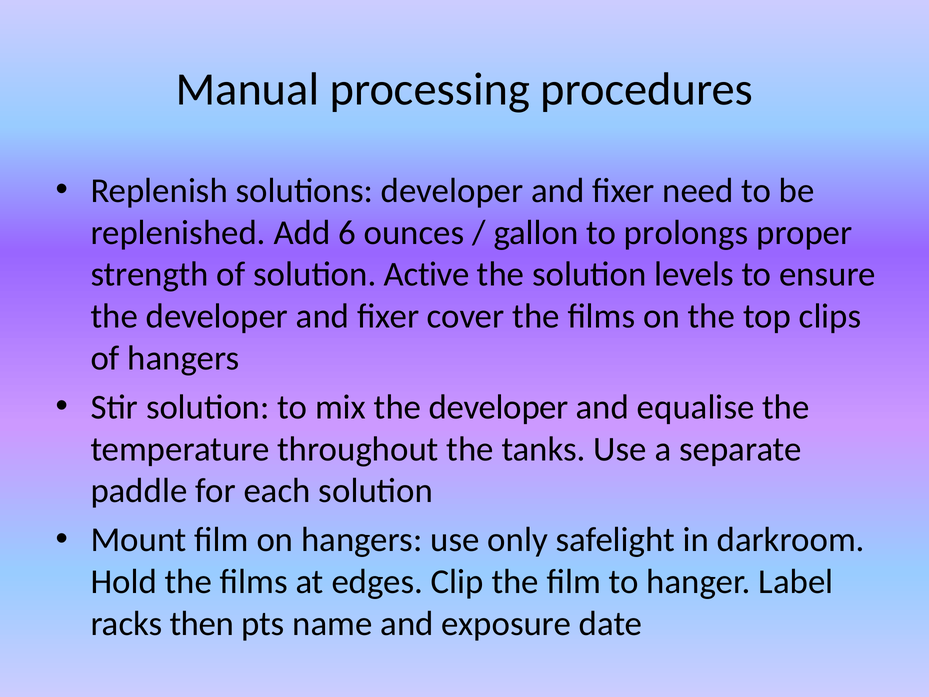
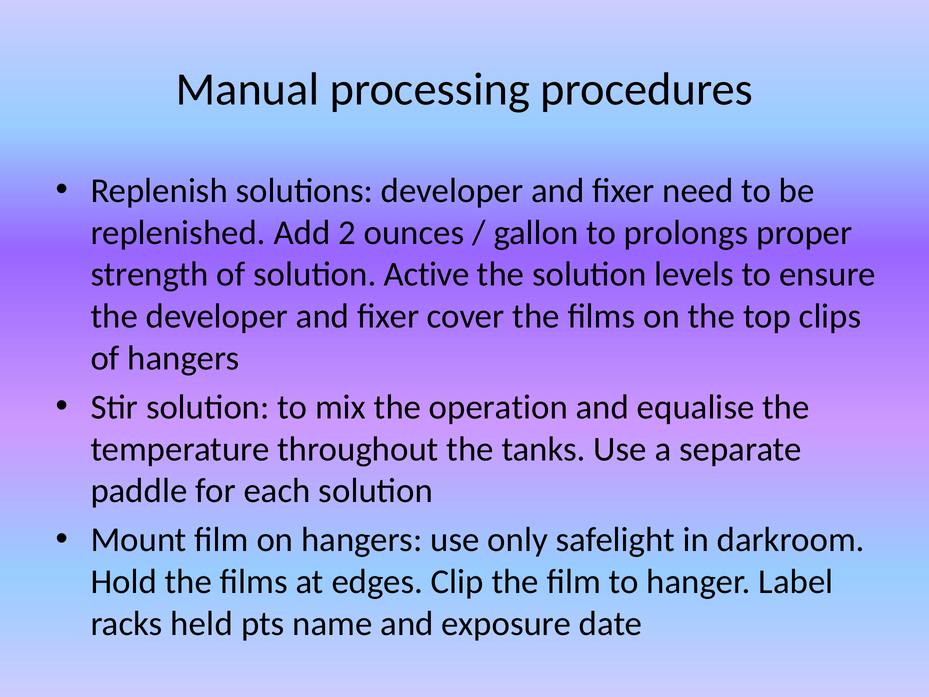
6: 6 -> 2 (347, 232)
mix the developer: developer -> operation (498, 407)
then: then -> held (202, 623)
